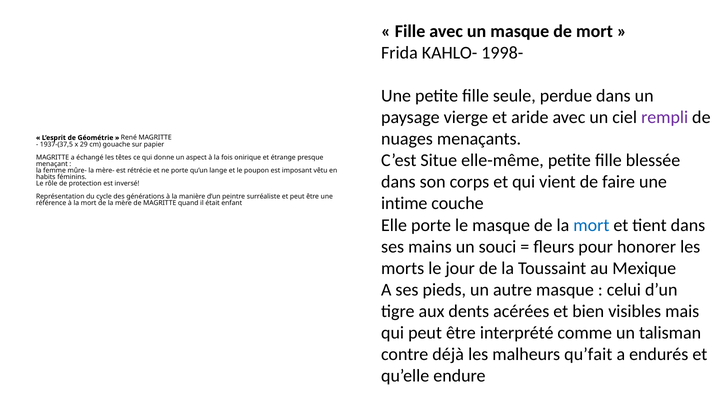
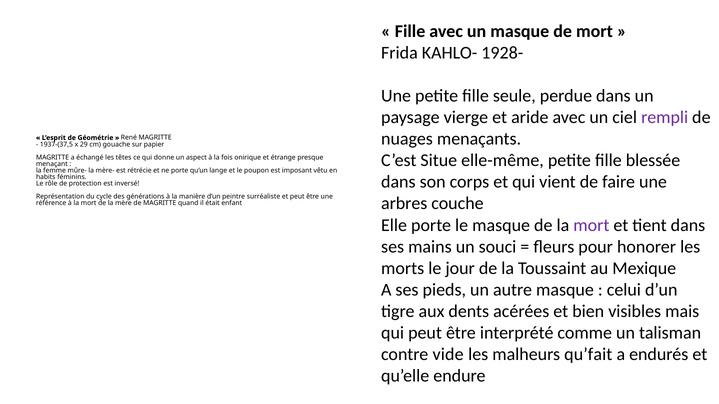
1998-: 1998- -> 1928- (502, 53)
intime: intime -> arbres (404, 204)
mort colour: blue -> purple (591, 225)
déjà: déjà -> vide (448, 355)
